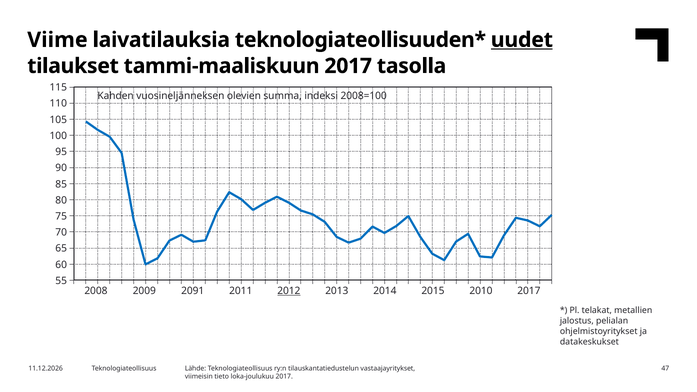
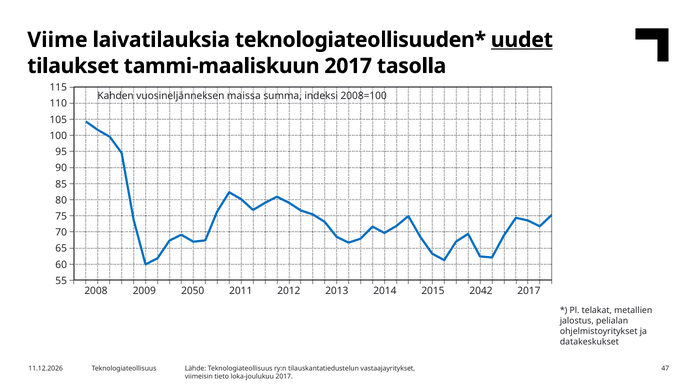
olevien: olevien -> maissa (244, 96)
2091: 2091 -> 2050 (193, 291)
2012 underline: present -> none (289, 291)
2010: 2010 -> 2042 (481, 291)
